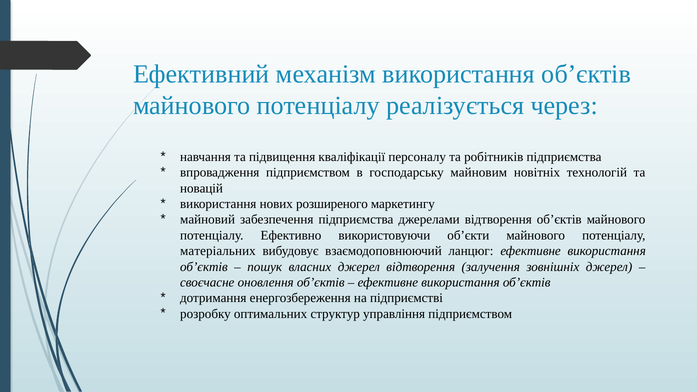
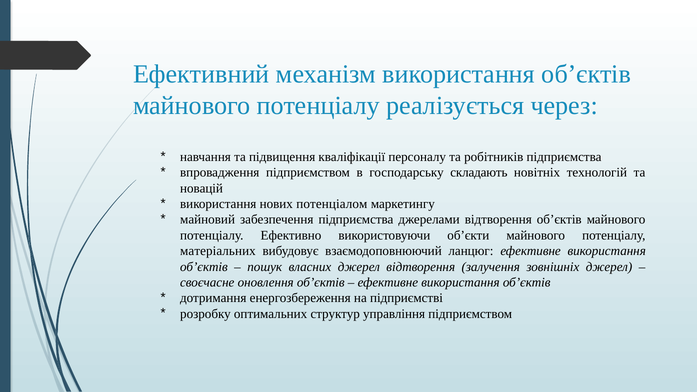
майновим: майновим -> складають (479, 173)
розширеного: розширеного -> потенціалом (332, 204)
